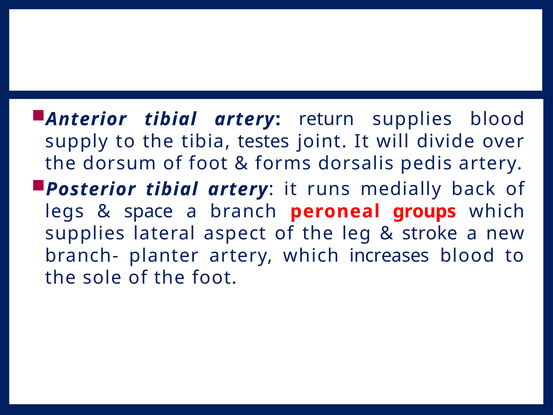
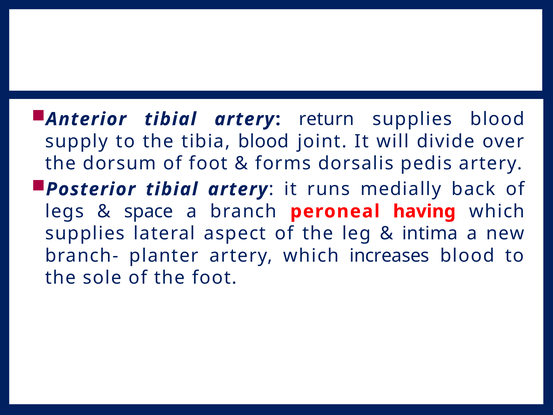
tibia testes: testes -> blood (264, 141)
groups: groups -> having (424, 211)
stroke: stroke -> intima (430, 233)
